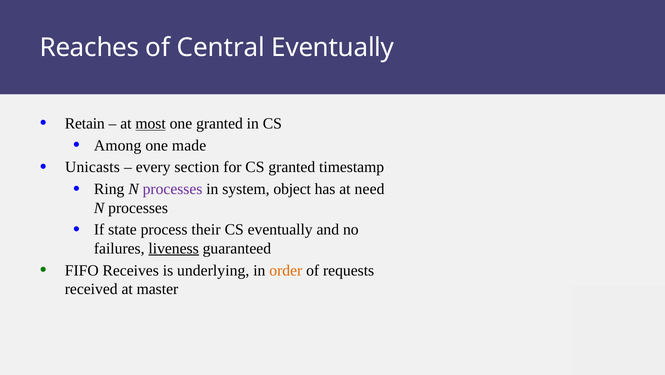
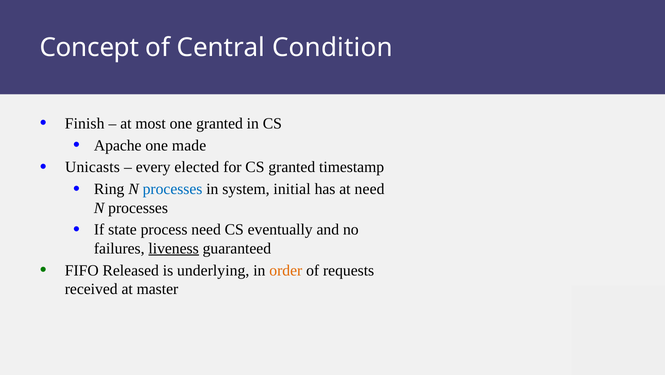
Reaches: Reaches -> Concept (89, 47)
Central Eventually: Eventually -> Condition (333, 47)
Retain: Retain -> Finish (85, 123)
most underline: present -> none (151, 123)
Among: Among -> Apache (118, 145)
section: section -> elected (197, 167)
processes colour: purple -> blue (173, 189)
object: object -> initial (292, 189)
process their: their -> need (206, 230)
Receives: Receives -> Released (131, 270)
